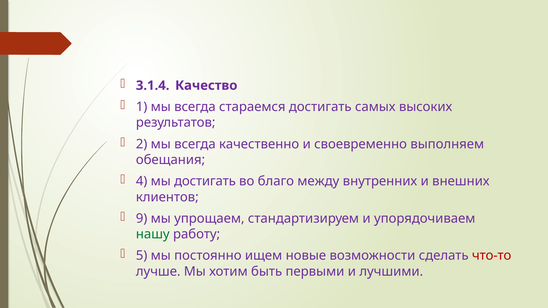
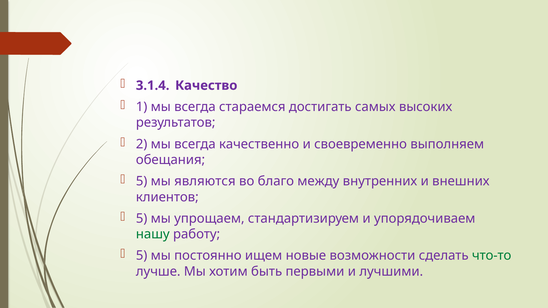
4: 4 -> 5 (142, 181)
мы достигать: достигать -> являются (205, 181)
9: 9 -> 5 (142, 219)
что-то colour: red -> green (492, 256)
